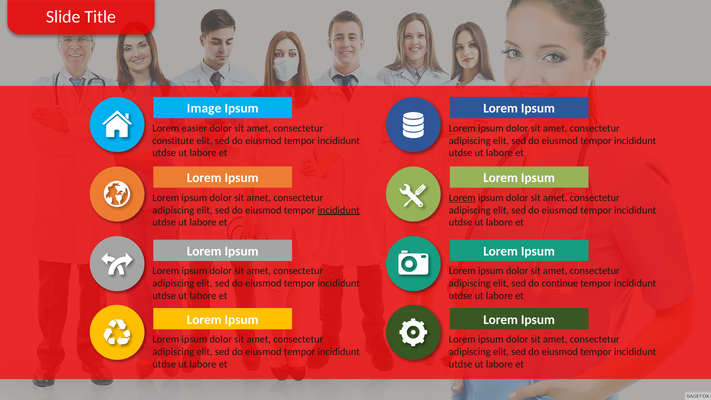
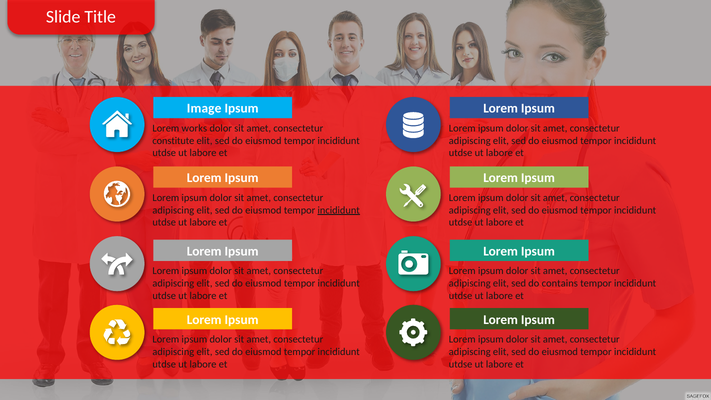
easier: easier -> works (194, 128)
Lorem underline: present -> none (462, 198)
continue: continue -> contains (560, 283)
